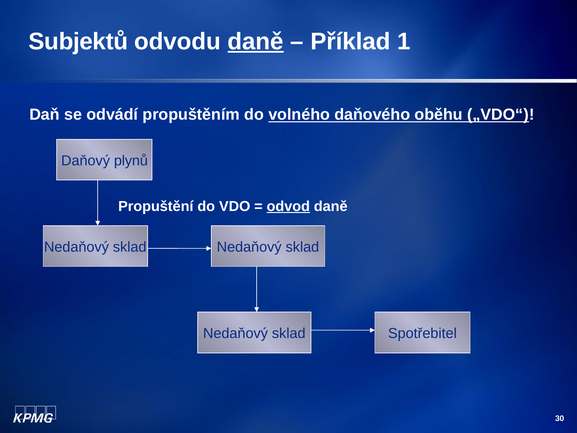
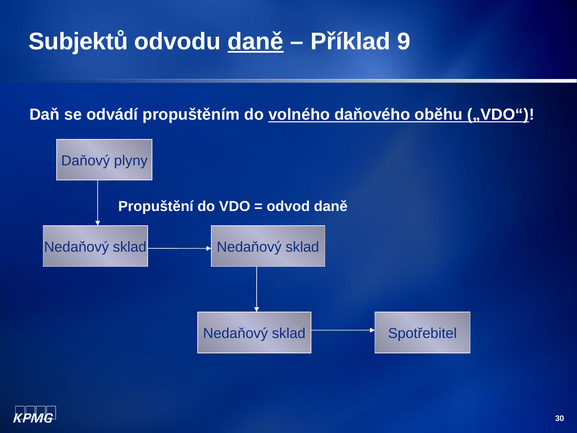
1: 1 -> 9 (404, 41)
plynů: plynů -> plyny (131, 161)
odvod underline: present -> none (288, 206)
